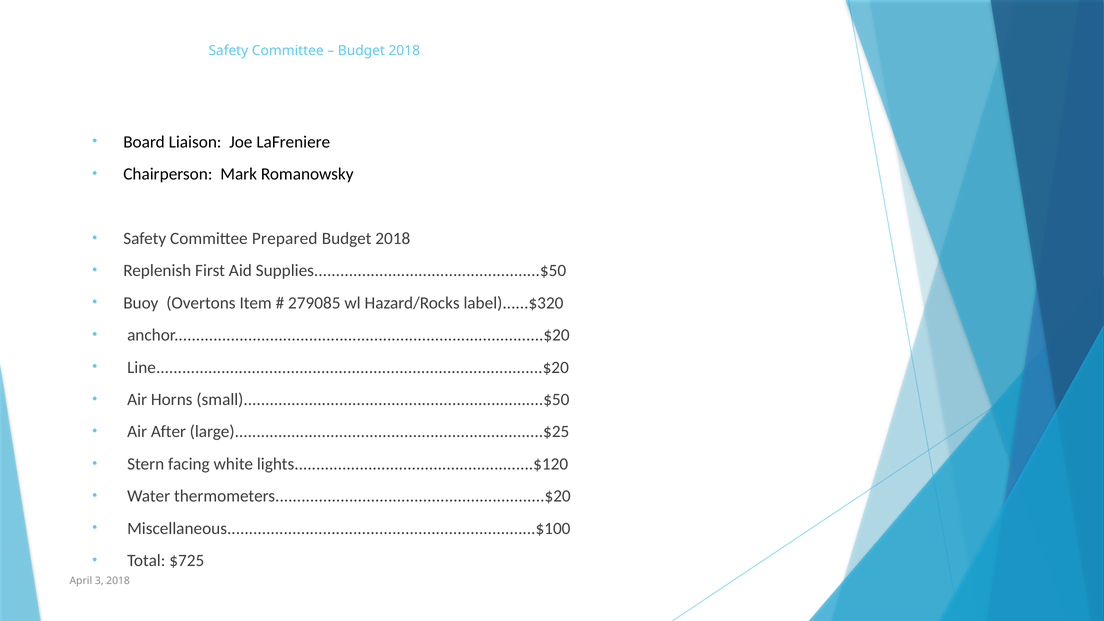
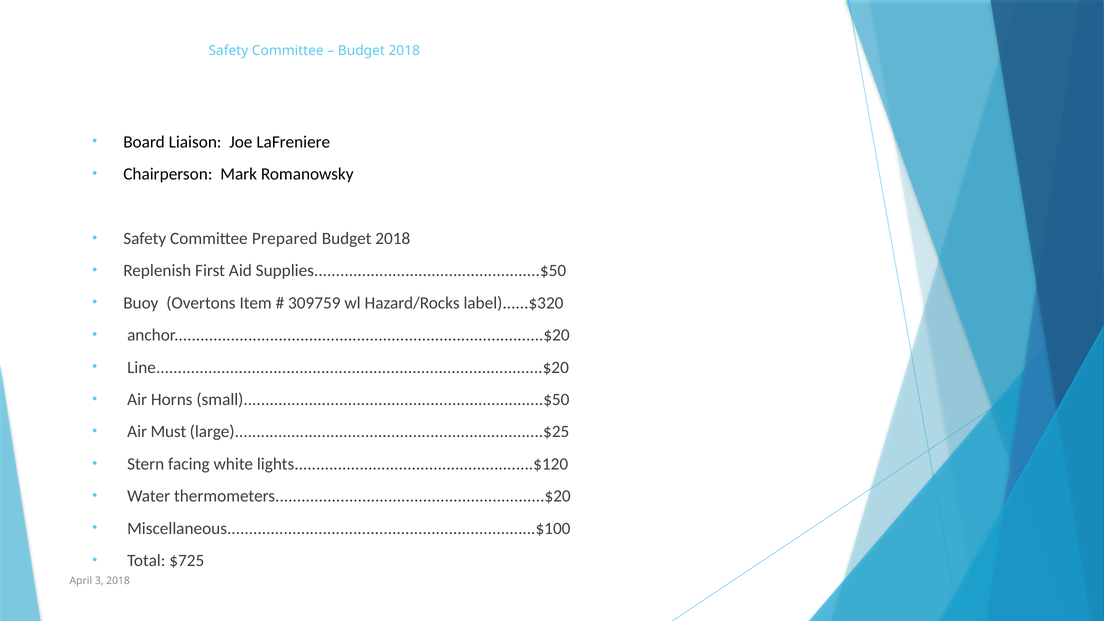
279085: 279085 -> 309759 (314, 303)
After: After -> Must (168, 432)
